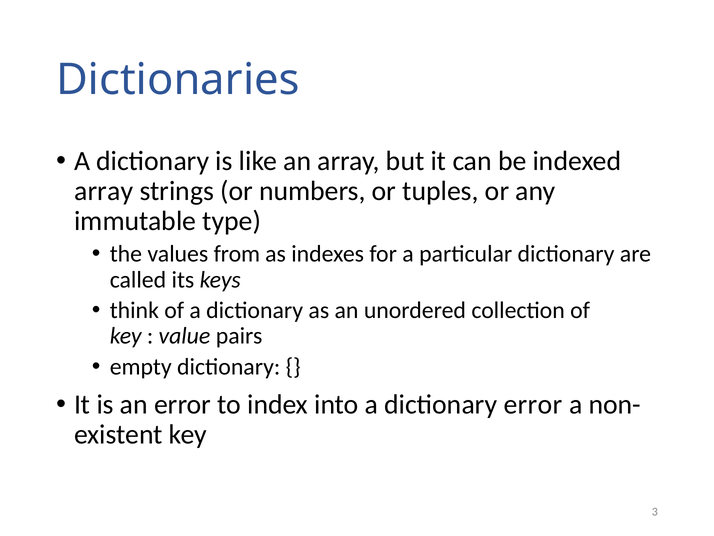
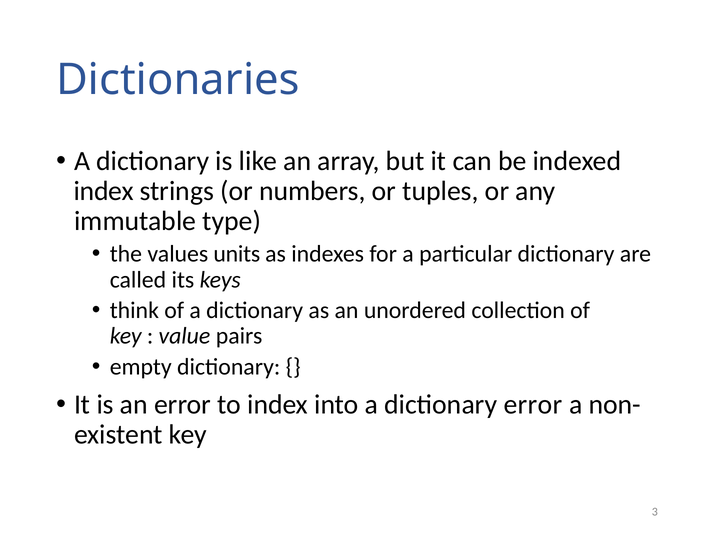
array: array -> index (104, 191)
from: from -> units (237, 254)
